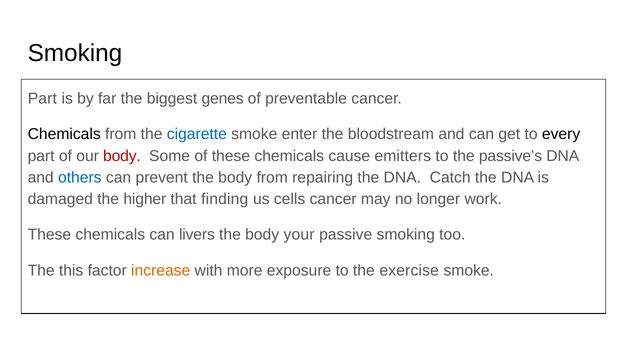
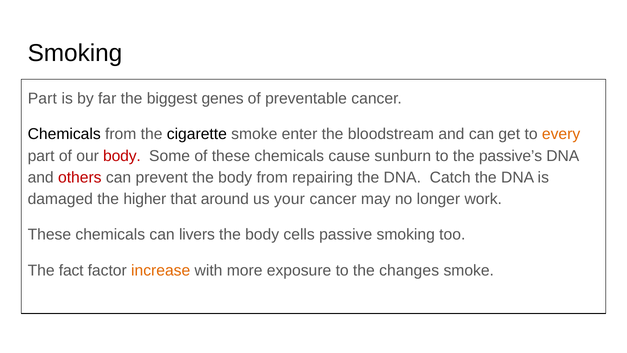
cigarette colour: blue -> black (197, 134)
every colour: black -> orange (561, 134)
emitters: emitters -> sunburn (403, 156)
others colour: blue -> red (80, 177)
finding: finding -> around (225, 199)
cells: cells -> your (289, 199)
your: your -> cells (299, 235)
this: this -> fact (71, 270)
exercise: exercise -> changes (409, 270)
